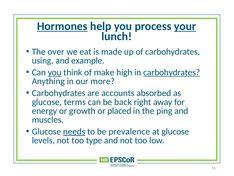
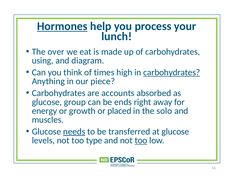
your underline: present -> none (185, 26)
example: example -> diagram (88, 60)
you underline: present -> none (55, 72)
make: make -> times (104, 72)
more: more -> piece (103, 81)
terms: terms -> group (75, 102)
back: back -> ends (123, 102)
ping: ping -> solo (164, 111)
prevalence: prevalence -> transferred (129, 131)
too underline: none -> present (141, 140)
